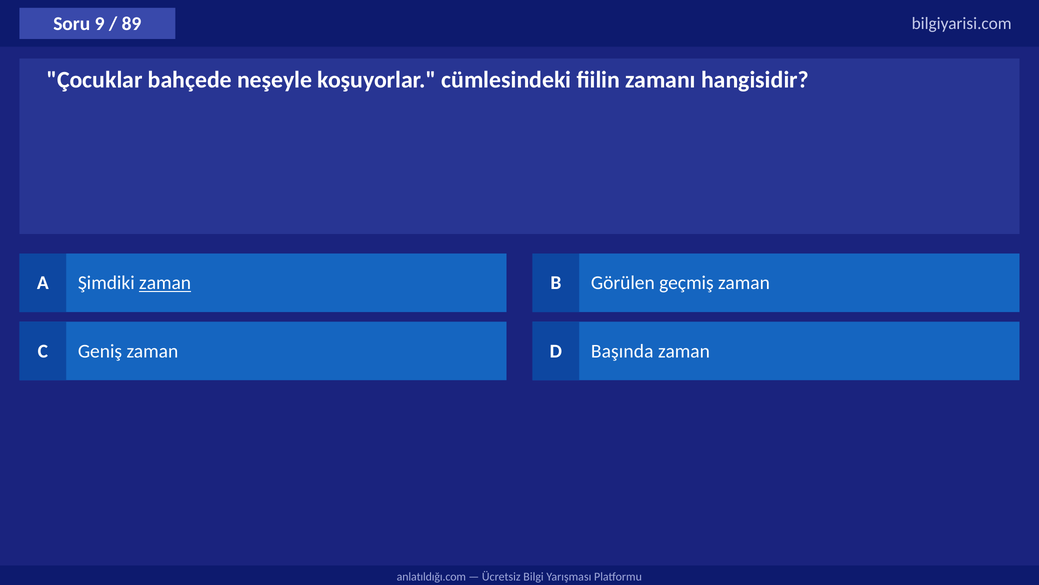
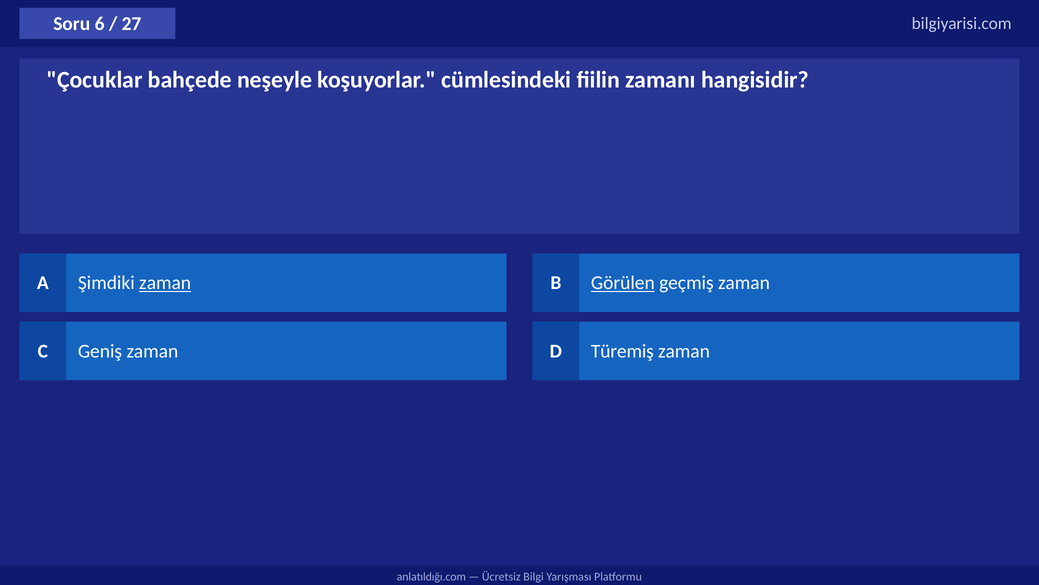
9: 9 -> 6 (100, 24)
89: 89 -> 27 (131, 24)
Görülen underline: none -> present (623, 283)
Başında: Başında -> Türemiş (622, 351)
